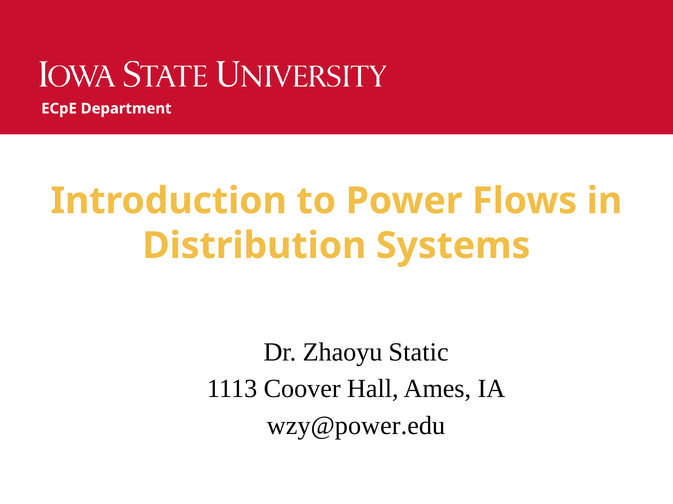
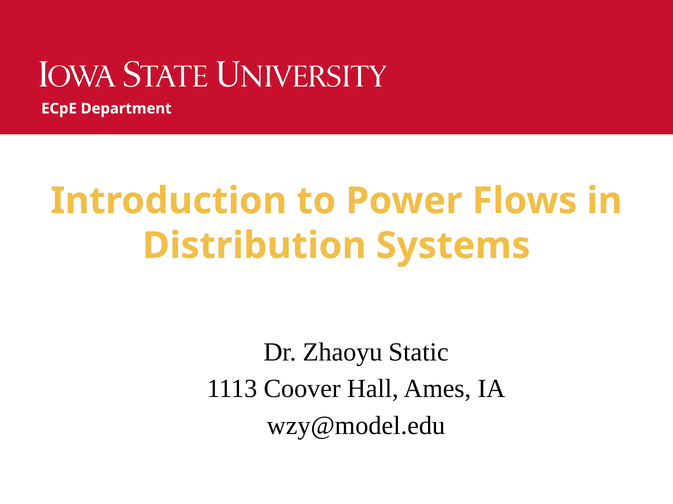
wzy@power.edu: wzy@power.edu -> wzy@model.edu (356, 426)
